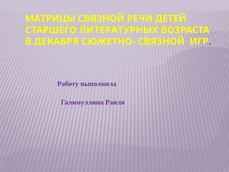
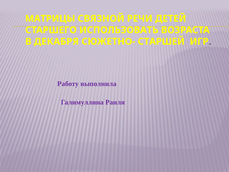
ЛИТЕРАТУРНЫХ: ЛИТЕРАТУРНЫХ -> ИСПОЛЬЗОВАТЬ (119, 30)
СЮЖЕТНО- СВЯЗНОЙ: СВЯЗНОЙ -> СТАРШЕЙ (161, 41)
